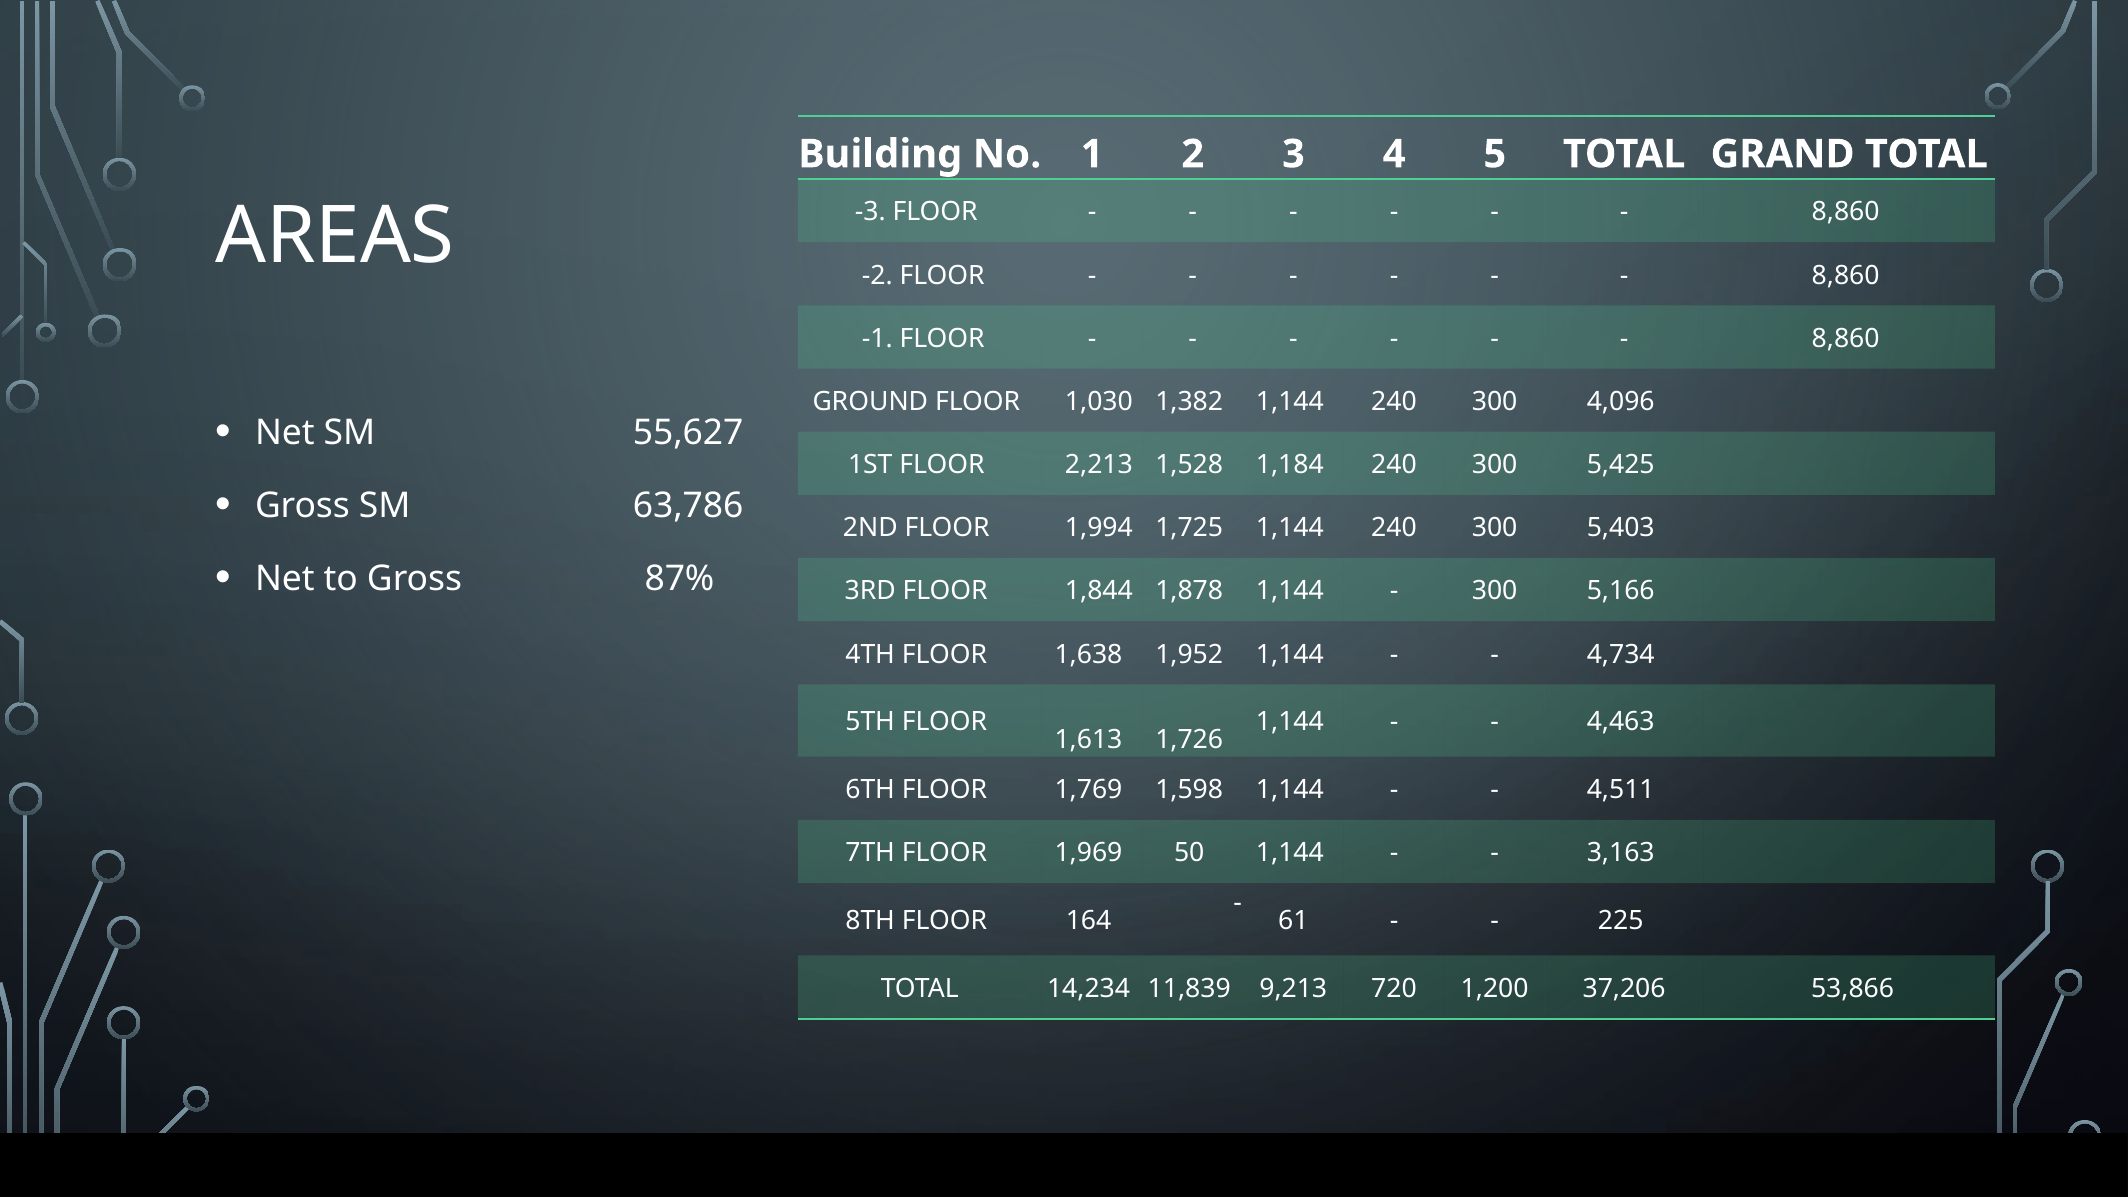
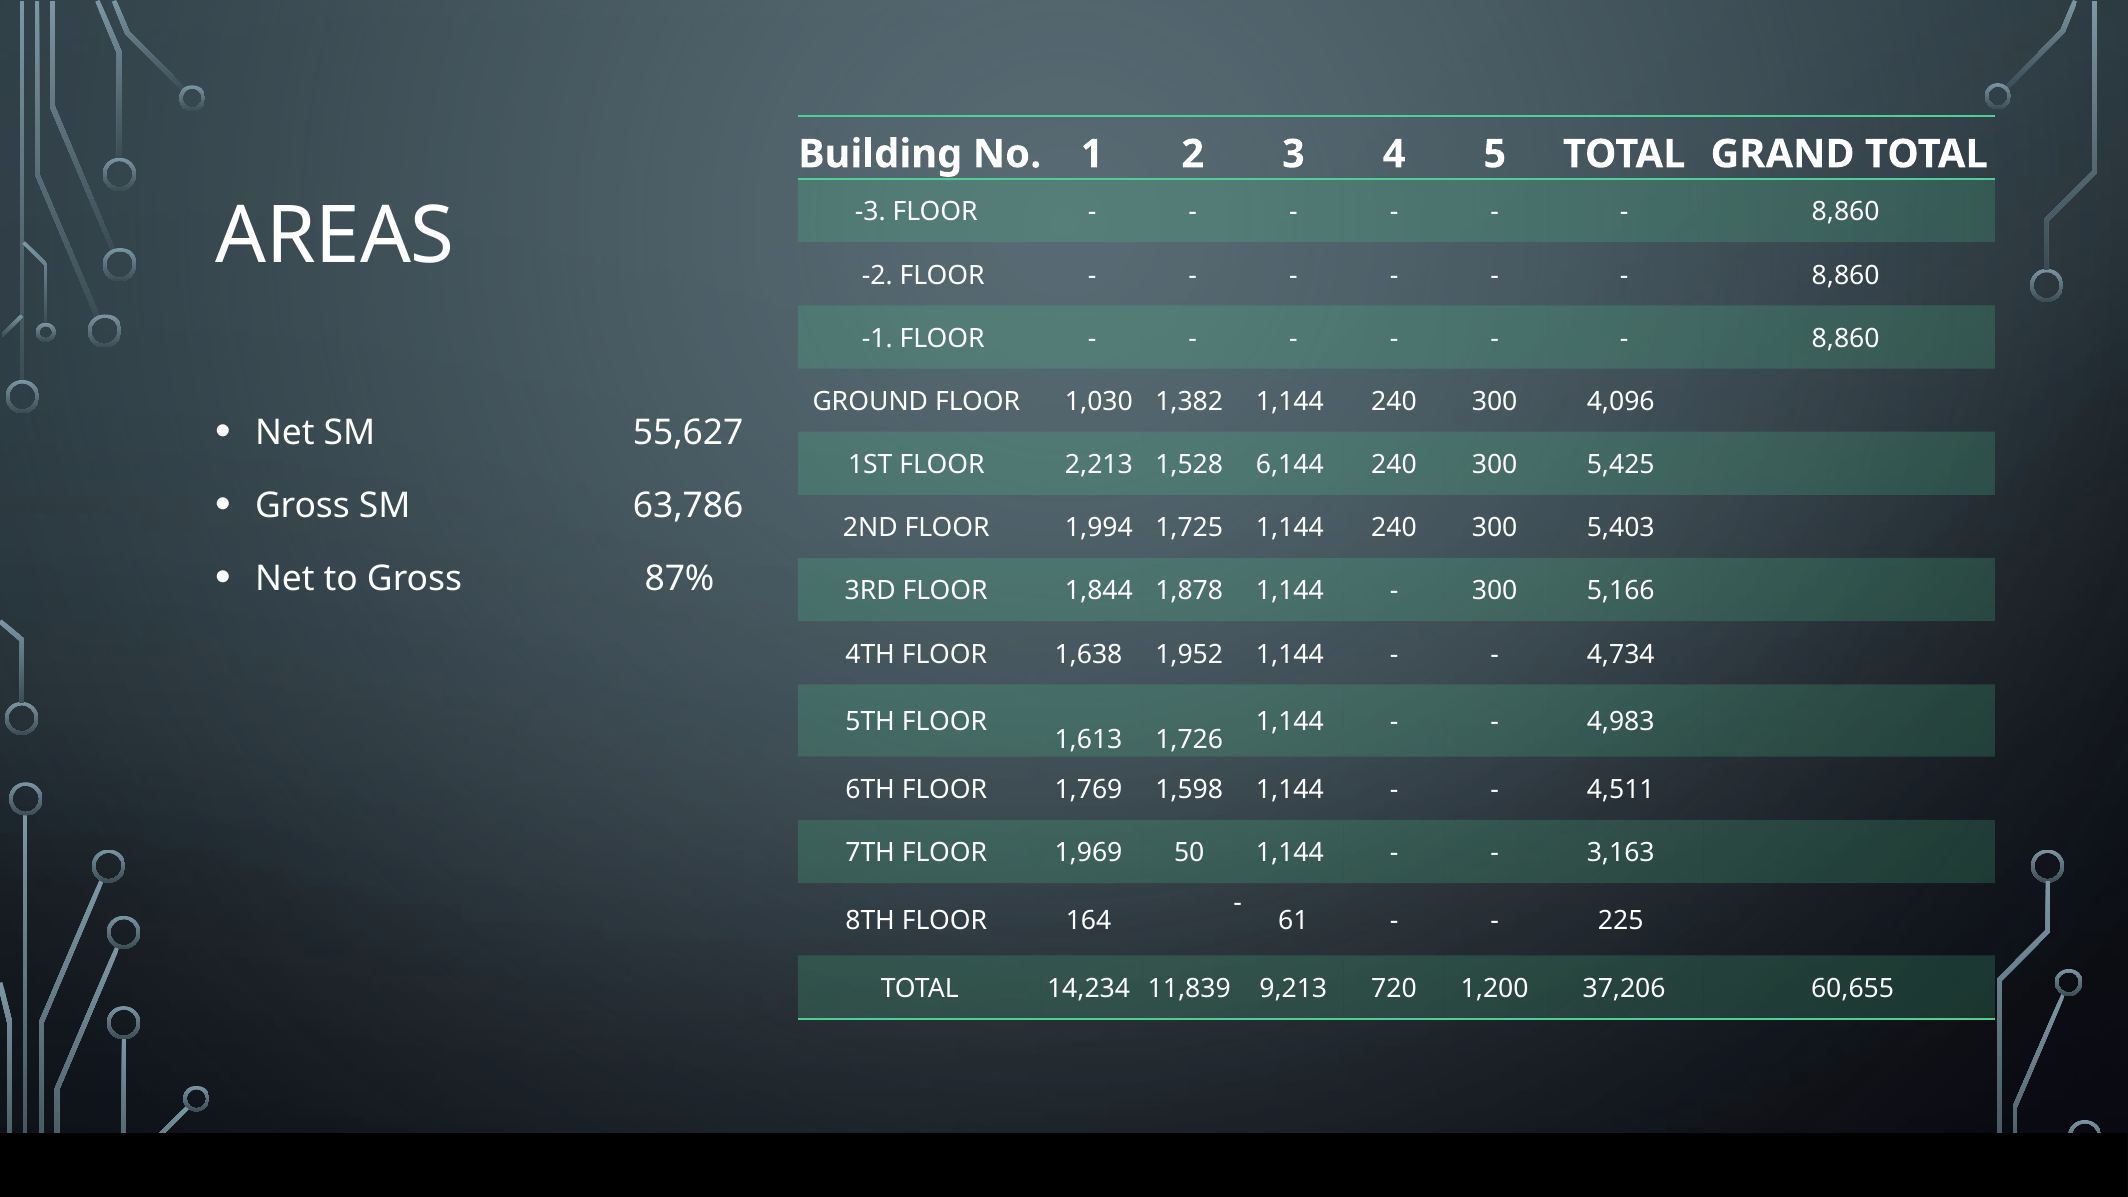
1,184: 1,184 -> 6,144 (1290, 465)
4,463: 4,463 -> 4,983 (1621, 722)
53,866: 53,866 -> 60,655 (1853, 989)
